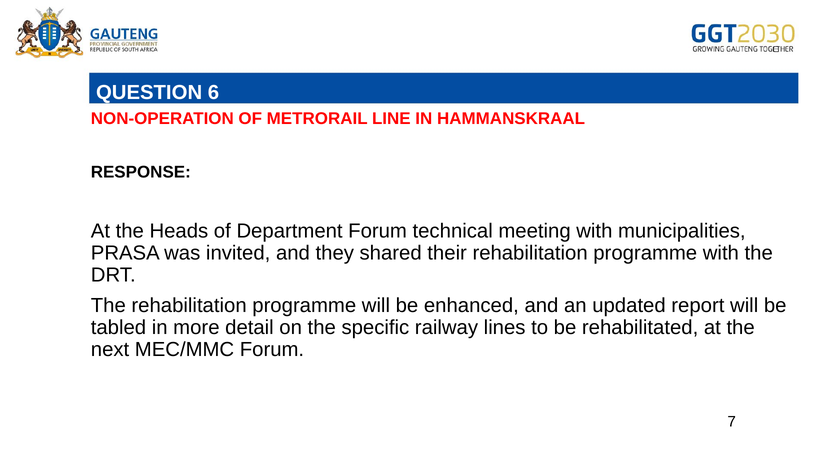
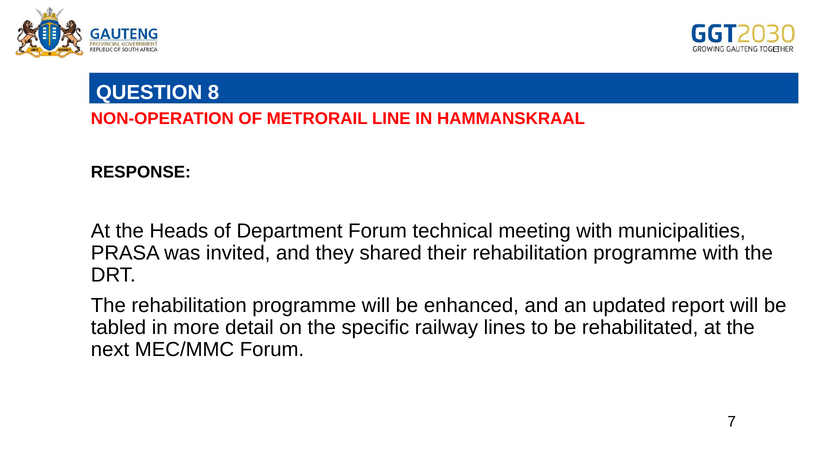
6: 6 -> 8 (213, 93)
